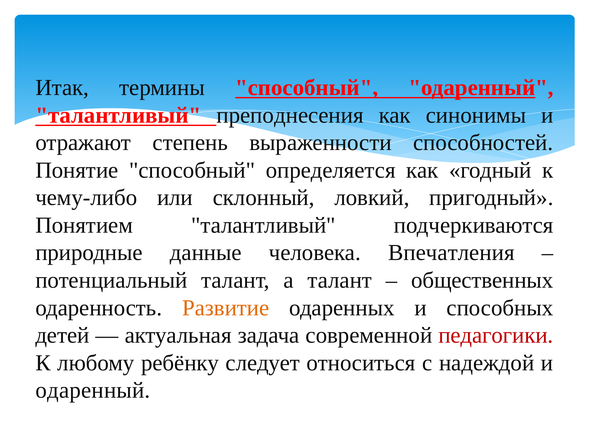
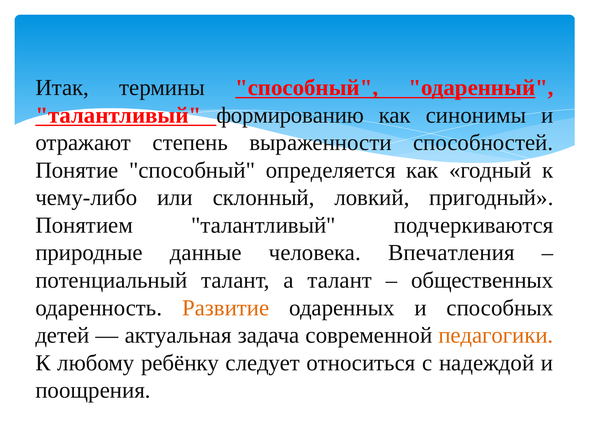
преподнесения: преподнесения -> формированию (290, 115)
педагогики colour: red -> orange (496, 335)
одаренный: одаренный -> поощрения (93, 390)
